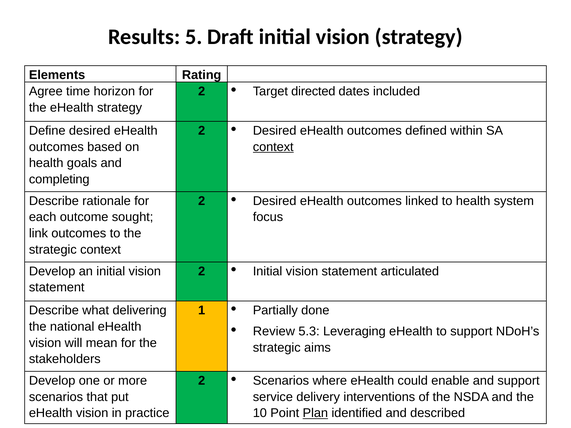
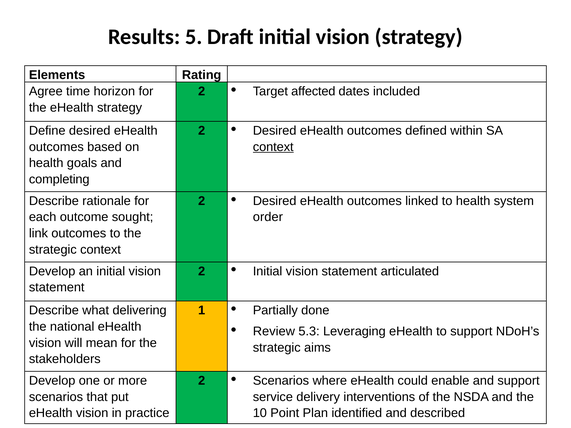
directed: directed -> affected (313, 91)
focus: focus -> order (268, 217)
Plan underline: present -> none (315, 413)
